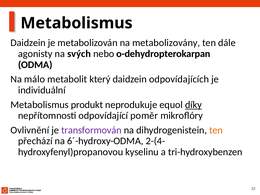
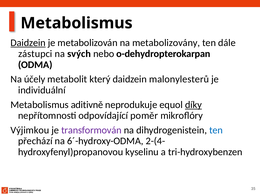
Daidzein underline: none -> present (28, 43)
agonisty: agonisty -> zástupci (35, 54)
málo: málo -> účely (35, 79)
odpovídajících: odpovídajících -> malonylesterů (179, 79)
produkt: produkt -> aditivně (87, 105)
Ovlivnění: Ovlivnění -> Výjimkou (30, 130)
ten colour: orange -> blue (216, 130)
